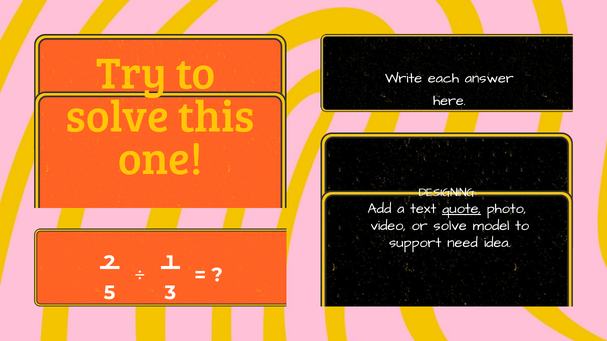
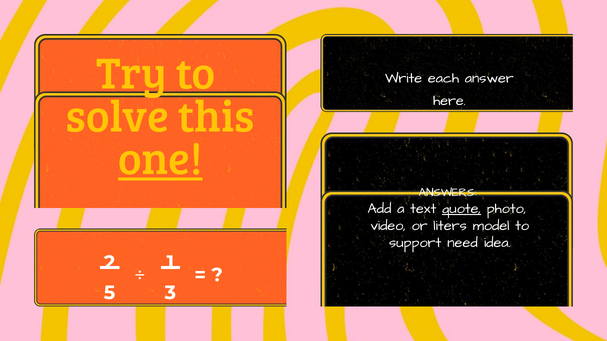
one underline: none -> present (160, 160)
DESIGNING: DESIGNING -> ANSWERS (448, 193)
or solve: solve -> liters (450, 226)
